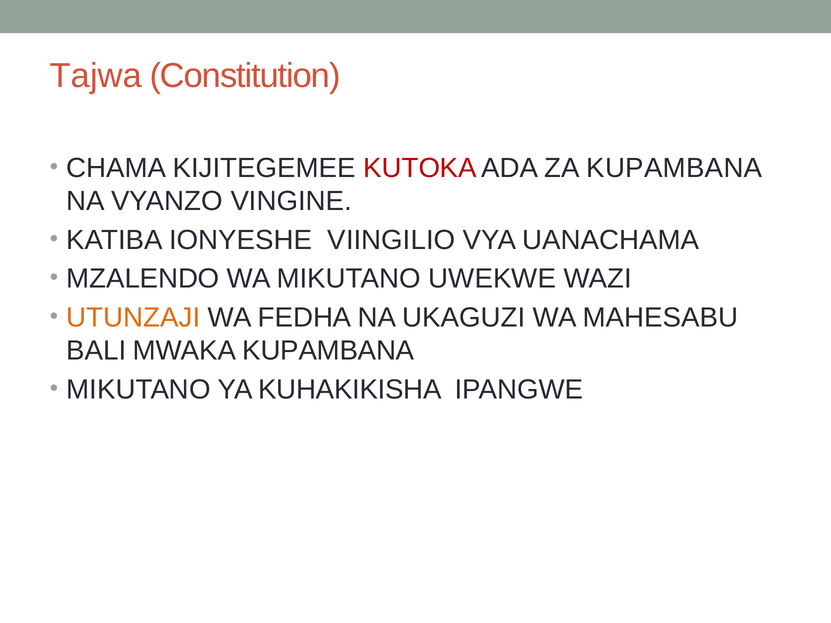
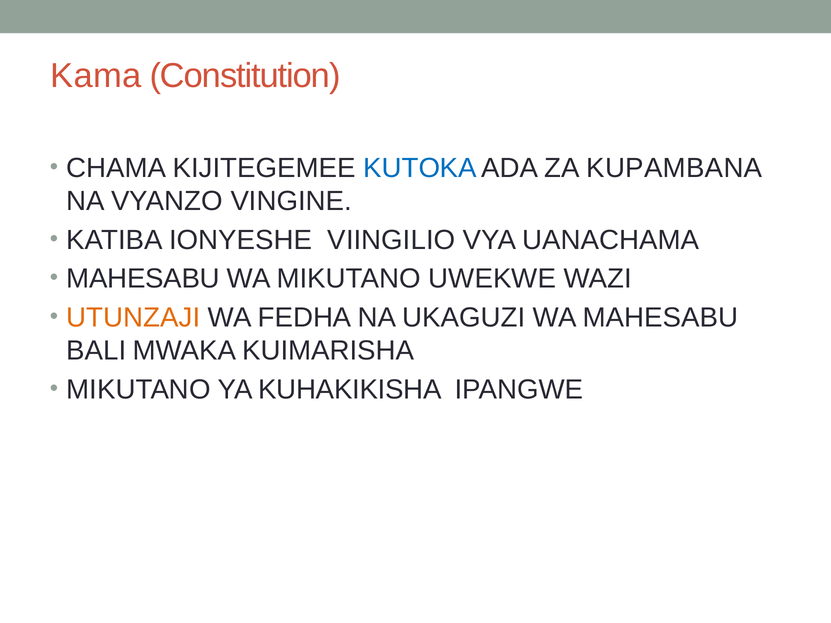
Tajwa: Tajwa -> Kama (96, 76)
KUTOKA colour: red -> blue (420, 168)
MZALENDO: MZALENDO -> MAHESABU (143, 279)
MWAKA KUPAMBANA: KUPAMBANA -> KUIMARISHA (328, 351)
